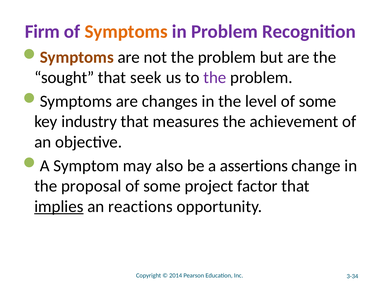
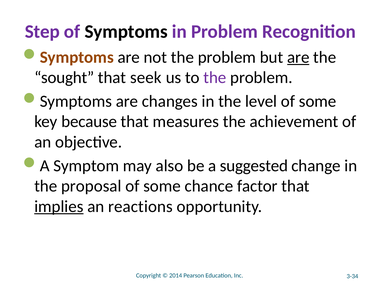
Firm: Firm -> Step (42, 32)
Symptoms colour: orange -> black (126, 32)
are underline: none -> present (298, 57)
industry: industry -> because (89, 122)
assertions: assertions -> suggested (254, 166)
project: project -> chance (209, 186)
